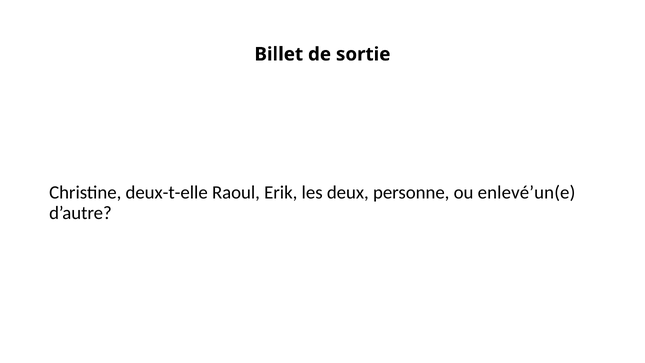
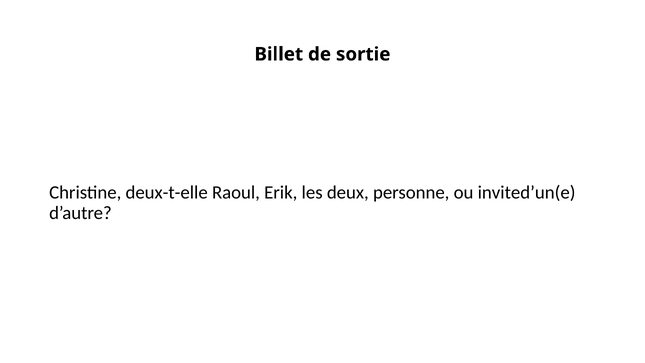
enlevé’un(e: enlevé’un(e -> invited’un(e (527, 192)
